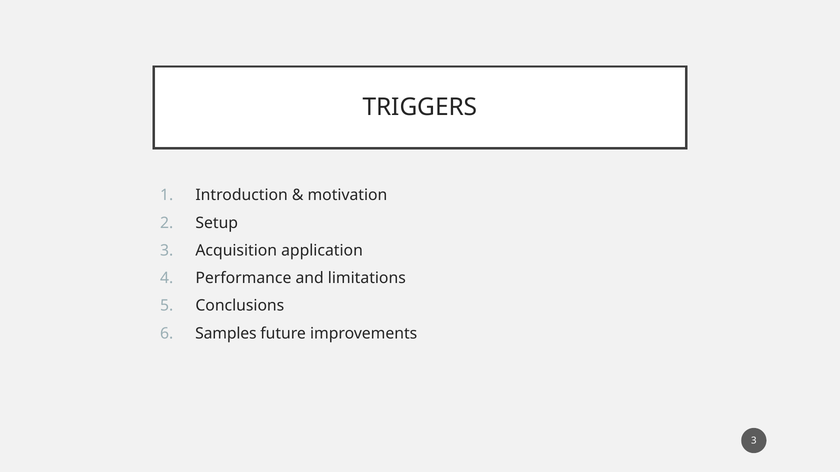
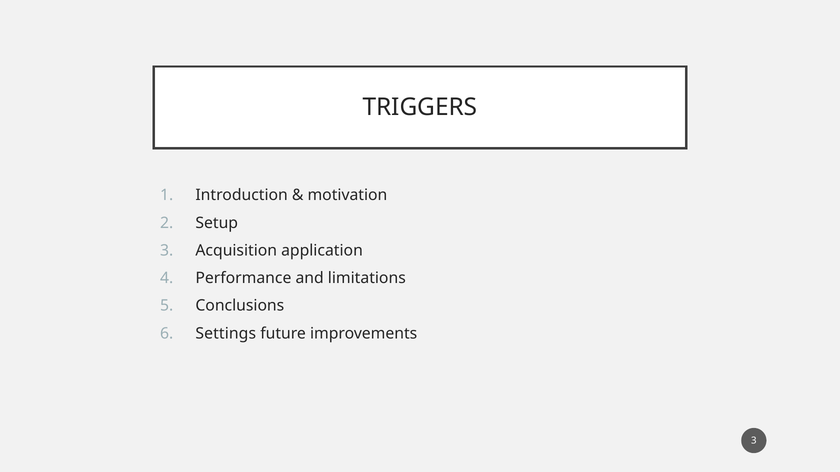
Samples: Samples -> Settings (226, 334)
